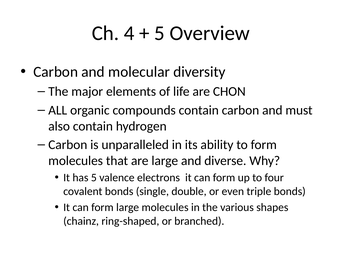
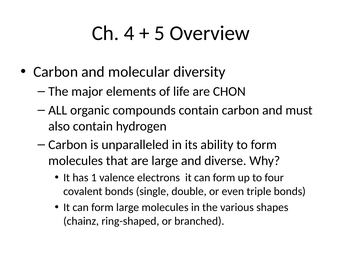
has 5: 5 -> 1 (94, 177)
